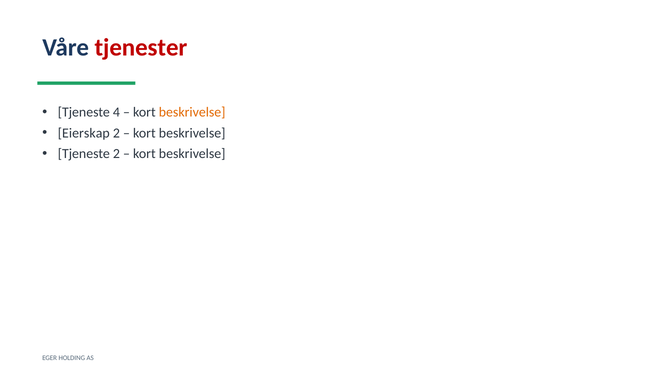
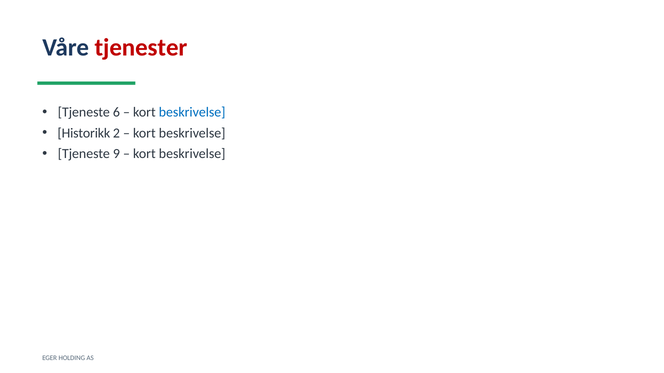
4: 4 -> 6 (116, 112)
beskrivelse colour: orange -> blue (192, 112)
Eierskap: Eierskap -> Historikk (84, 133)
Tjeneste 2: 2 -> 9 (116, 154)
